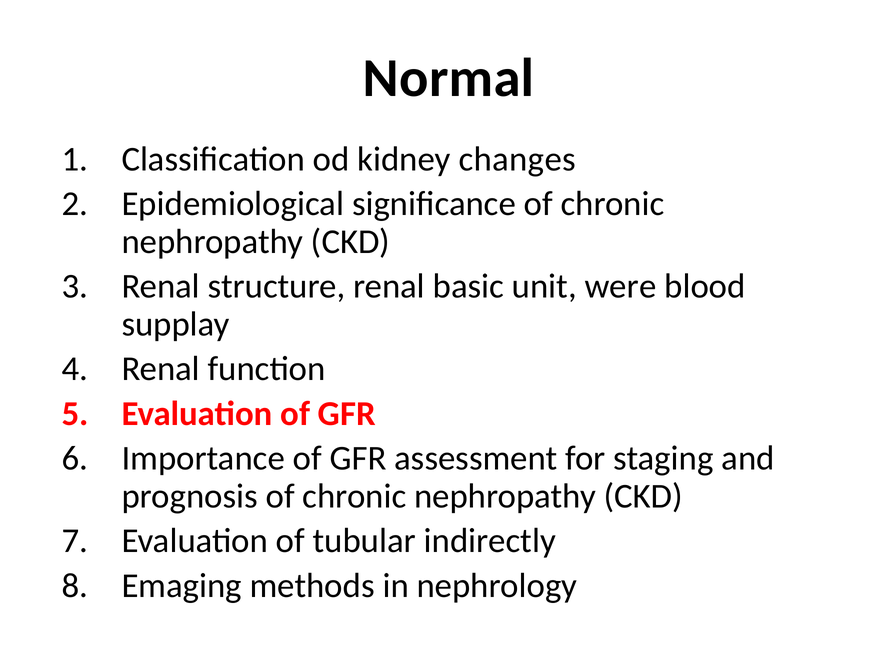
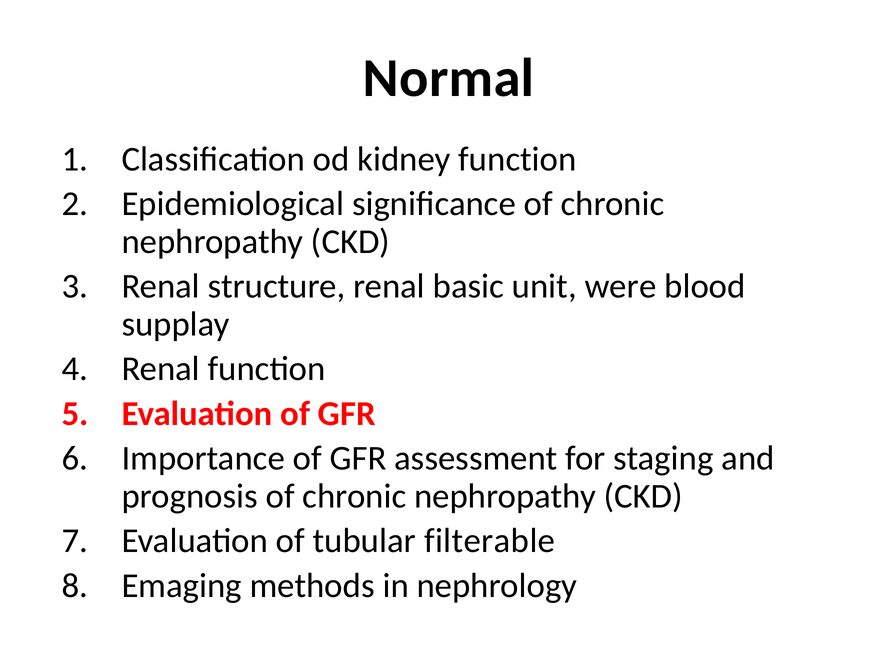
kidney changes: changes -> function (517, 159)
indirectly: indirectly -> filterable (490, 541)
